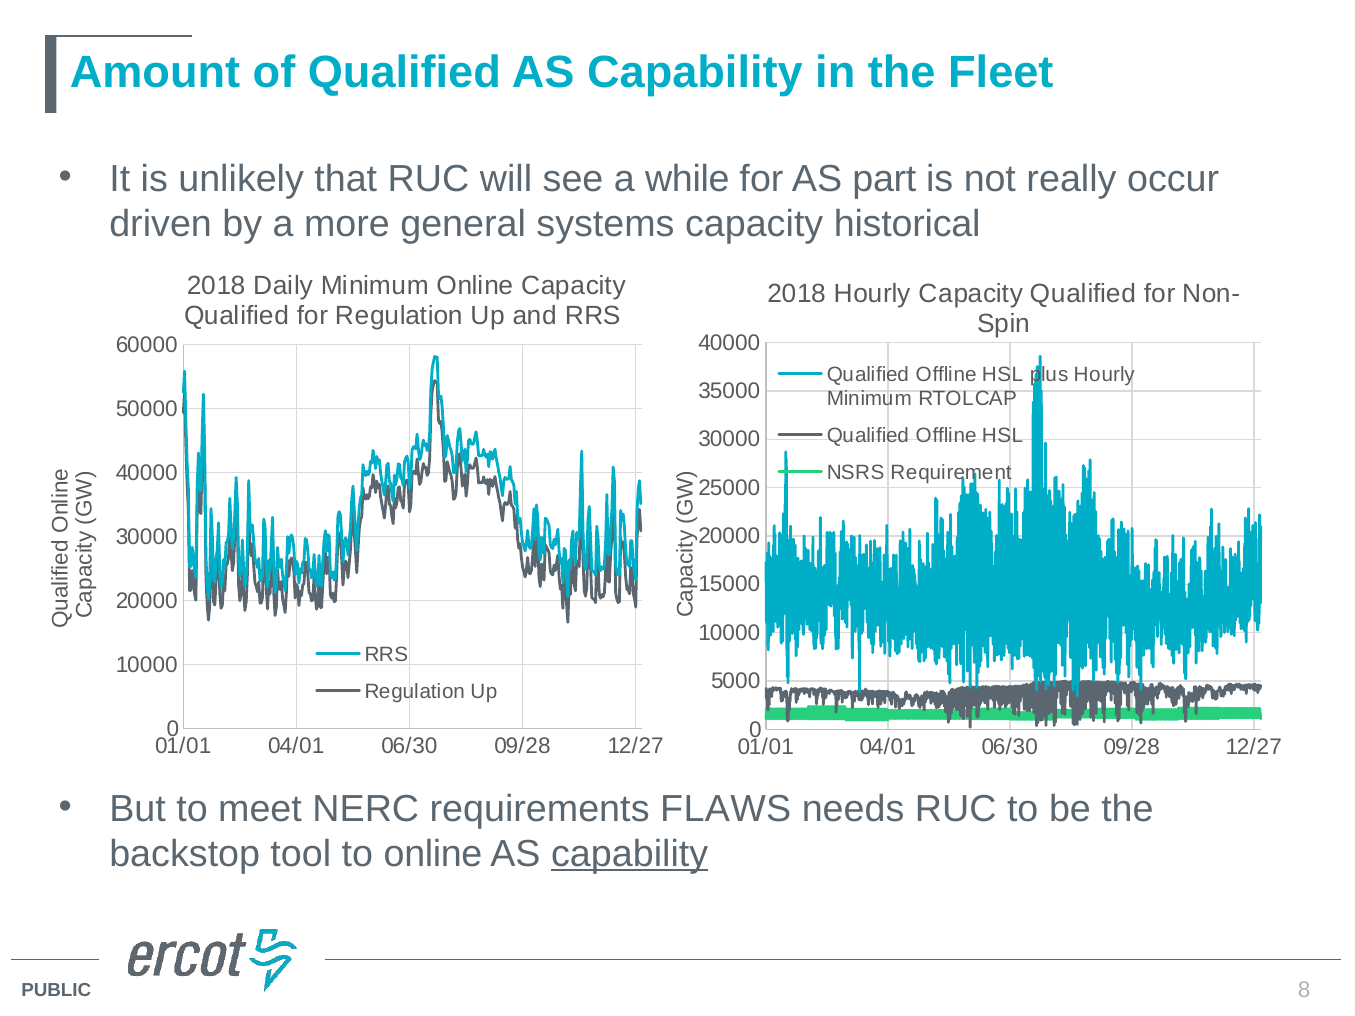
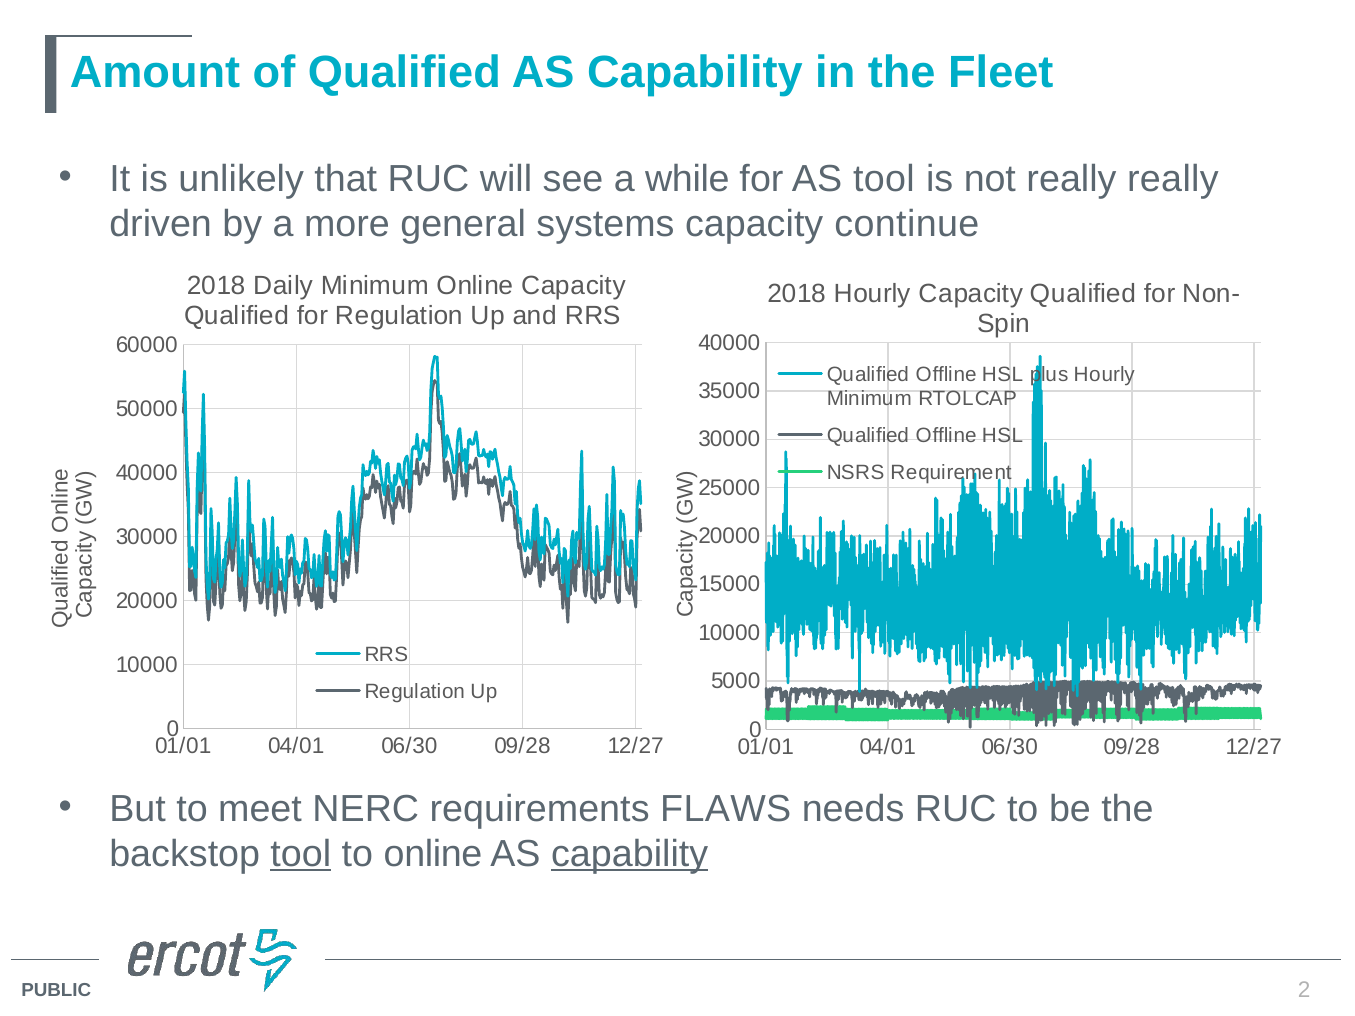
AS part: part -> tool (884, 179)
really occur: occur -> really (1173, 179)
historical: historical -> continue (907, 224)
tool underline: none -> present (301, 854)
8: 8 -> 2 (1304, 990)
